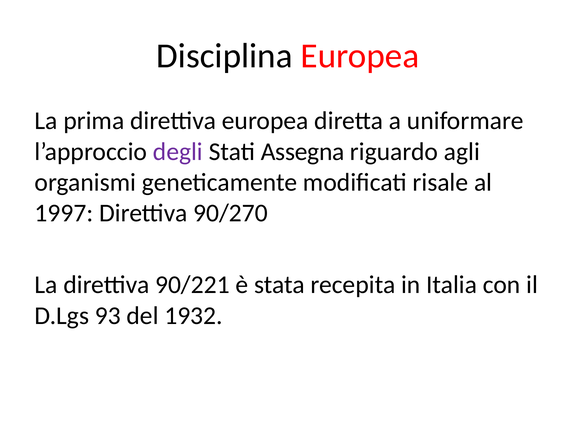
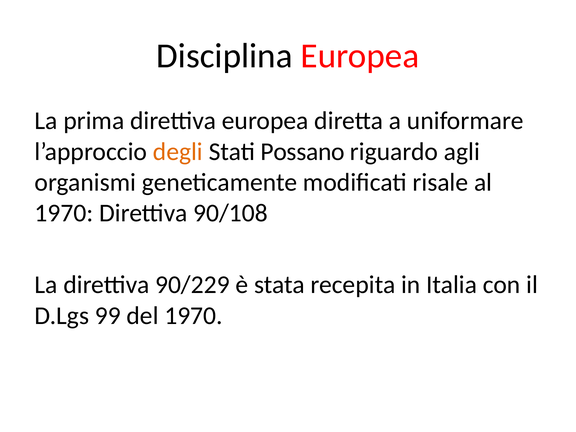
degli colour: purple -> orange (178, 152)
Assegna: Assegna -> Possano (303, 152)
1997: 1997 -> 1970 (64, 213)
90/270: 90/270 -> 90/108 (230, 213)
90/221: 90/221 -> 90/229 (192, 285)
93: 93 -> 99 (108, 316)
del 1932: 1932 -> 1970 (194, 316)
